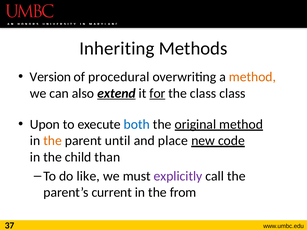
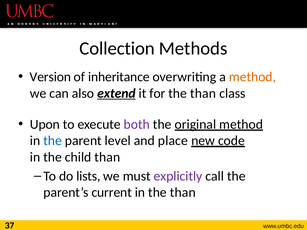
Inheriting: Inheriting -> Collection (117, 48)
procedural: procedural -> inheritance (119, 77)
for underline: present -> none (157, 93)
class: class -> than (203, 93)
both colour: blue -> purple (137, 124)
the colour: orange -> blue (53, 141)
until: until -> level (118, 141)
like: like -> lists (88, 176)
in the from: from -> than (183, 193)
